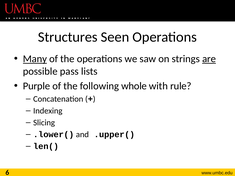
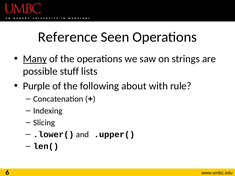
Structures: Structures -> Reference (68, 37)
are underline: present -> none (209, 59)
pass: pass -> stuff (69, 71)
whole: whole -> about (134, 86)
